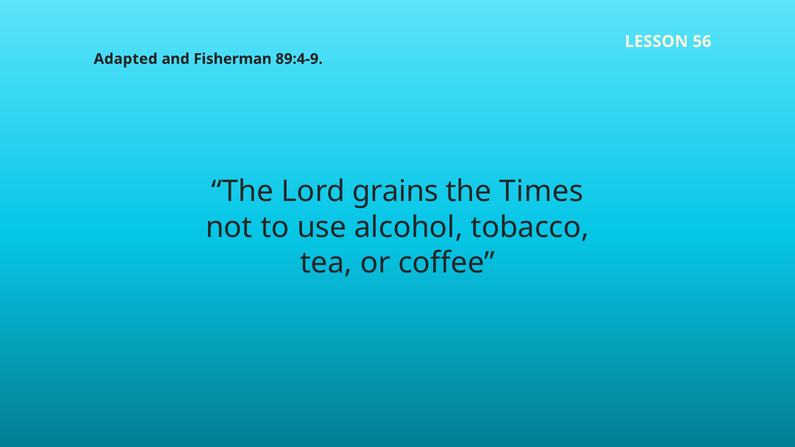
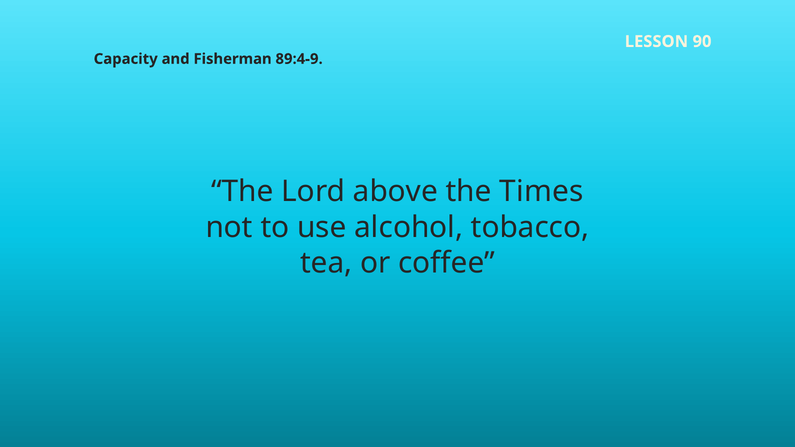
56: 56 -> 90 (702, 42)
Adapted: Adapted -> Capacity (126, 59)
grains: grains -> above (395, 192)
